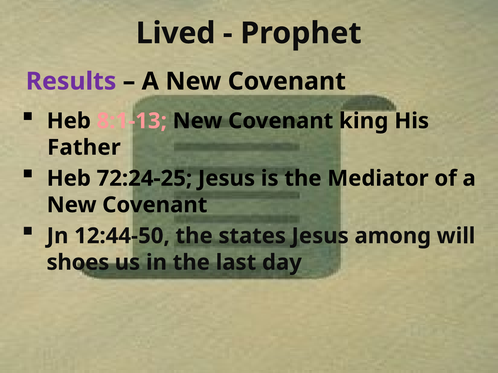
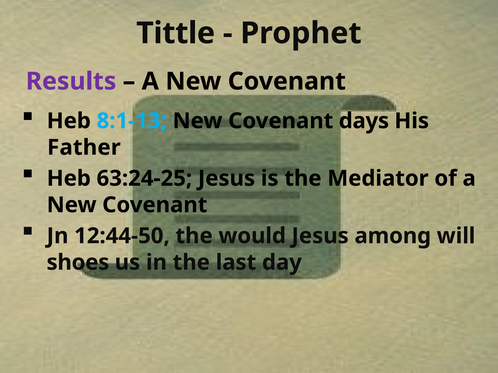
Lived: Lived -> Tittle (176, 33)
8:1-13 colour: pink -> light blue (132, 121)
king: king -> days (364, 121)
72:24-25: 72:24-25 -> 63:24-25 (144, 179)
states: states -> would (252, 236)
